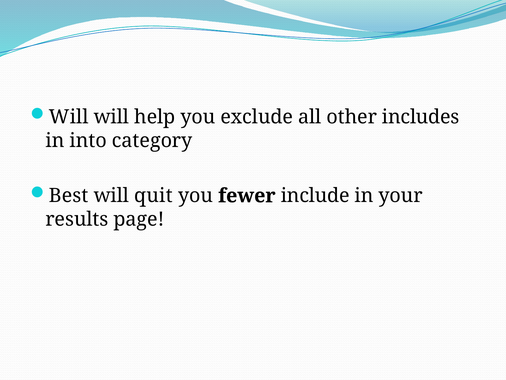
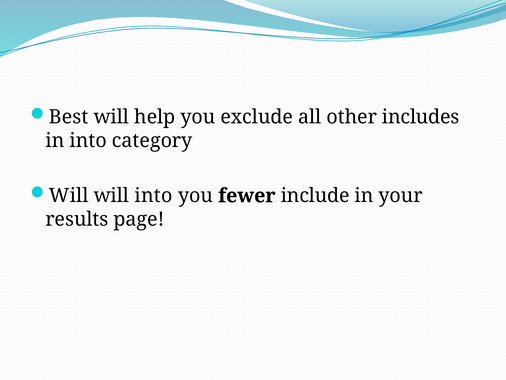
Will: Will -> Best (69, 117)
Best: Best -> Will (69, 196)
will quit: quit -> into (153, 196)
